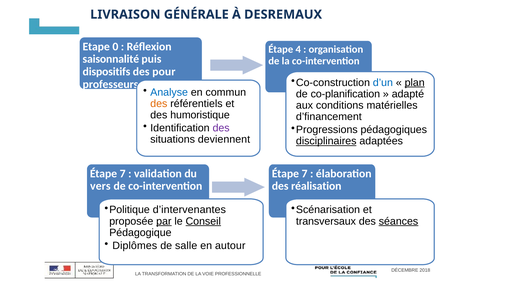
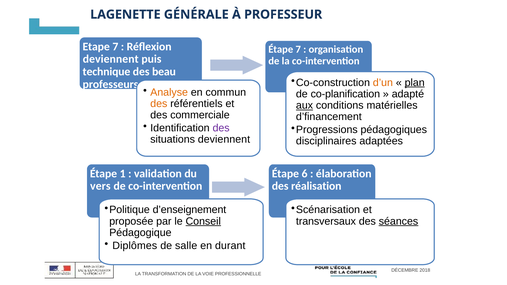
LIVRAISON: LIVRAISON -> LAGENETTE (125, 14)
DESREMAUX: DESREMAUX -> PROFESSEUR (283, 14)
Etape 0: 0 -> 7 (115, 47)
Étape 4: 4 -> 7 (298, 50)
saisonnalité: saisonnalité -> deviennent (111, 59)
dispositifs: dispositifs -> technique (106, 72)
pour: pour -> beau (164, 72)
d’un colour: blue -> orange (383, 83)
Analyse colour: blue -> orange (169, 92)
aux underline: none -> present (304, 105)
humoristique: humoristique -> commerciale (200, 115)
disciplinaires underline: present -> none (326, 141)
7: 7 -> 1 (123, 174)
7: 7 -> 6 (305, 174)
d’intervenantes: d’intervenantes -> d’enseignement (189, 210)
par underline: present -> none (164, 221)
autour: autour -> durant (230, 246)
